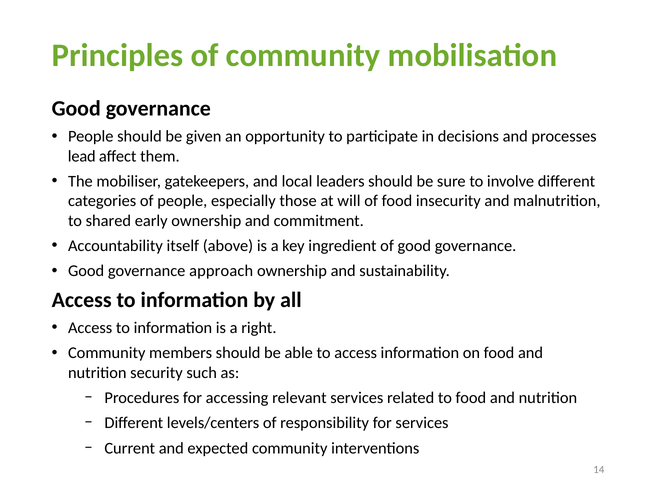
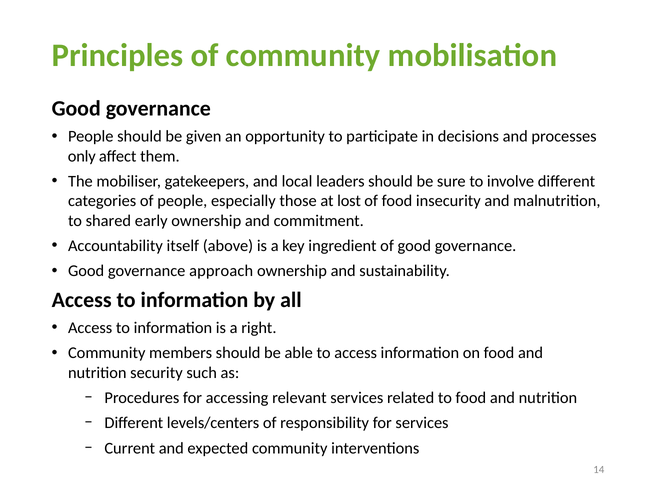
lead: lead -> only (82, 156)
will: will -> lost (349, 201)
